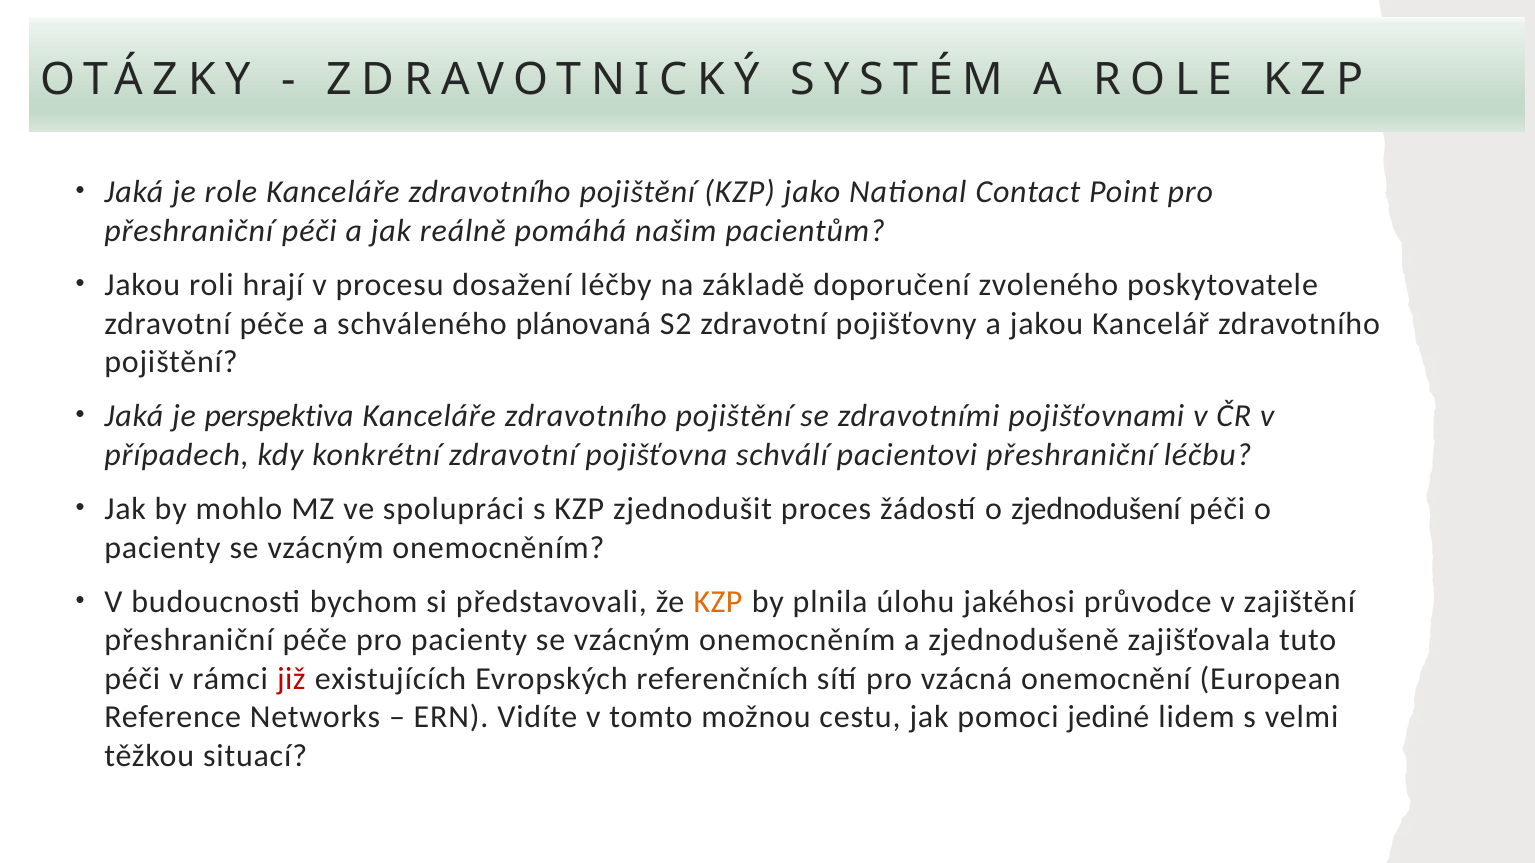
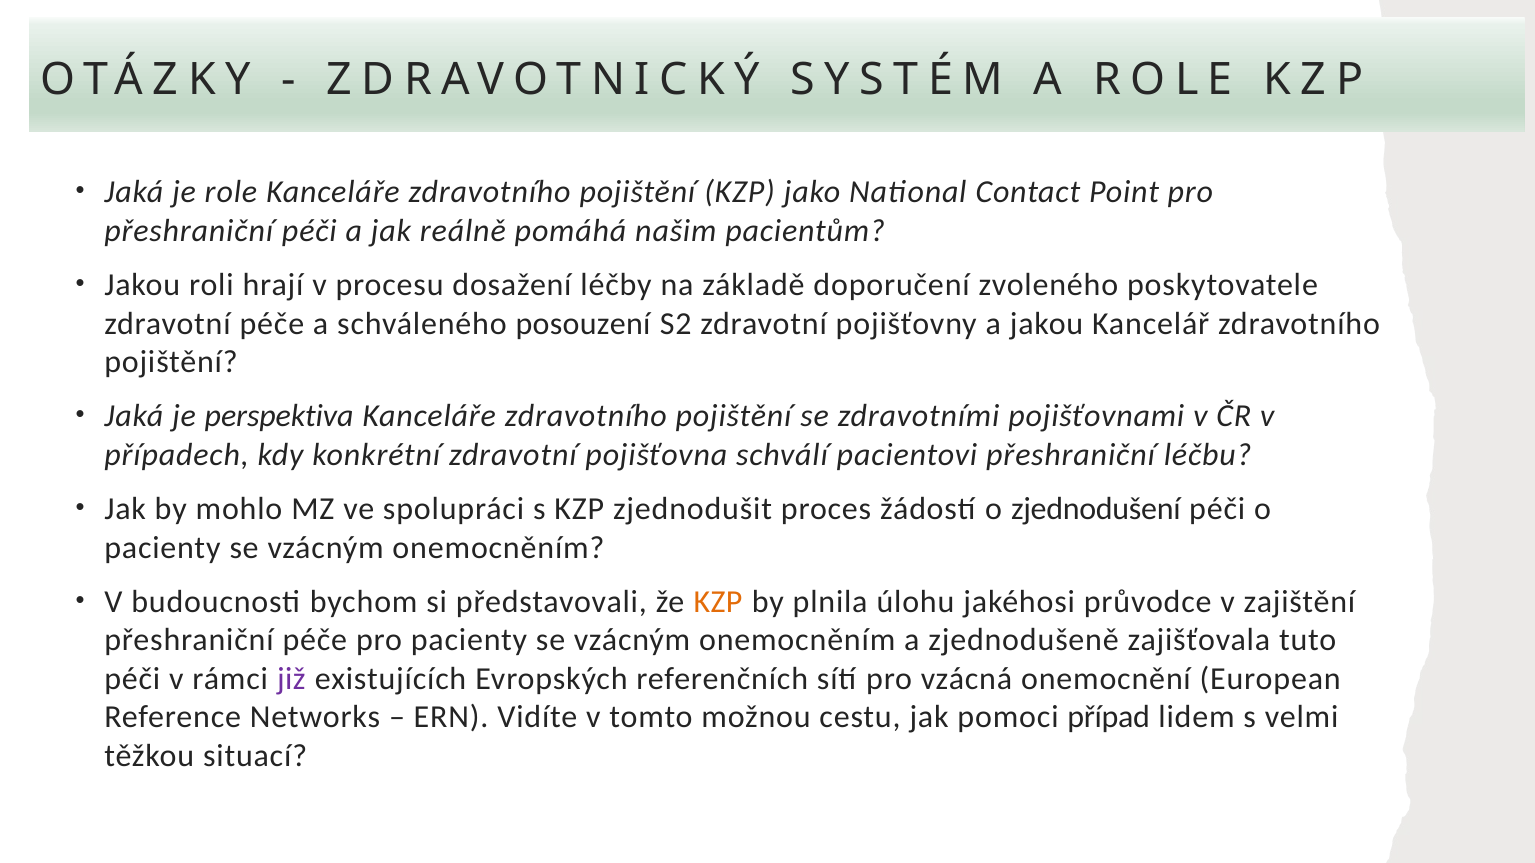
plánovaná: plánovaná -> posouzení (583, 324)
již colour: red -> purple (291, 679)
jediné: jediné -> případ (1109, 718)
